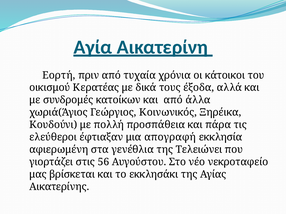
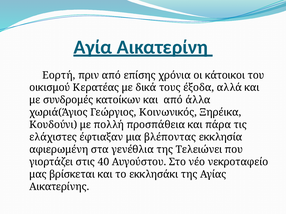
τυχαία: τυχαία -> επίσης (140, 75)
ελεύθεροι: ελεύθεροι -> ελάχιστες (53, 137)
απογραφή: απογραφή -> βλέποντας (170, 137)
56: 56 -> 40 (103, 162)
